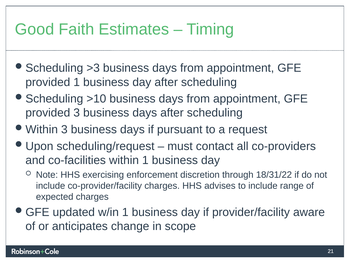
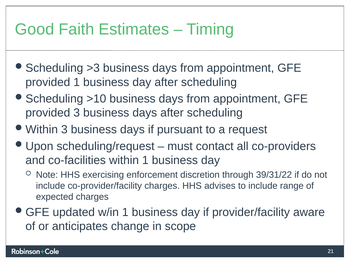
18/31/22: 18/31/22 -> 39/31/22 (274, 174)
